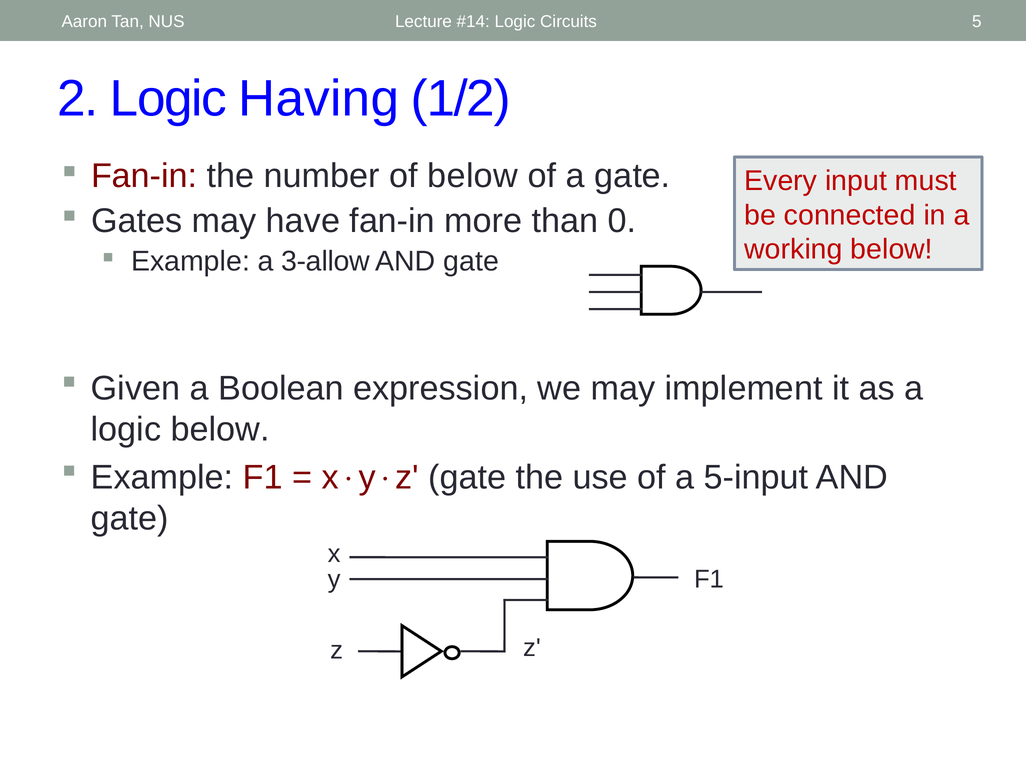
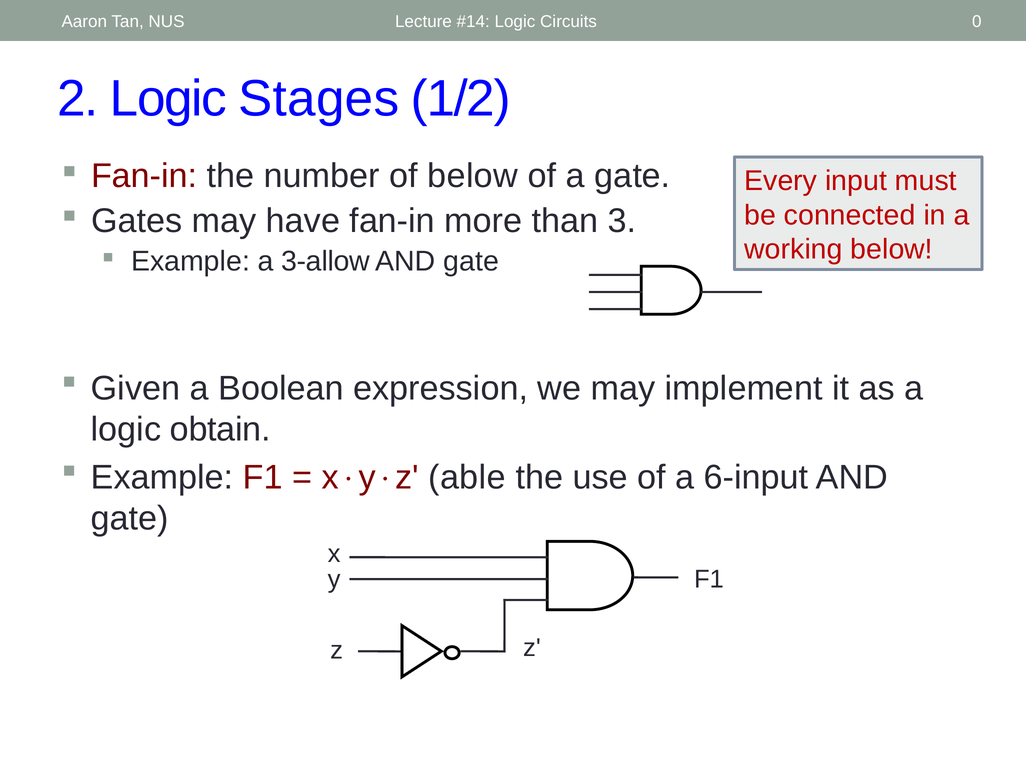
5: 5 -> 0 (977, 22)
Having: Having -> Stages (319, 99)
0: 0 -> 3 (622, 221)
logic below: below -> obtain (220, 429)
z gate: gate -> able (467, 477)
5-input: 5-input -> 6-input (756, 477)
